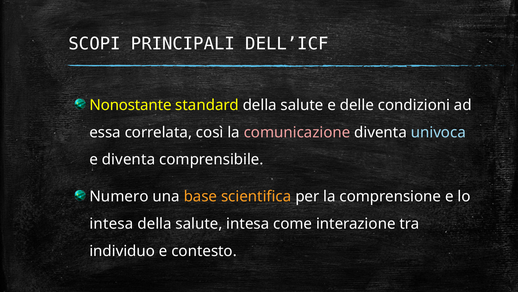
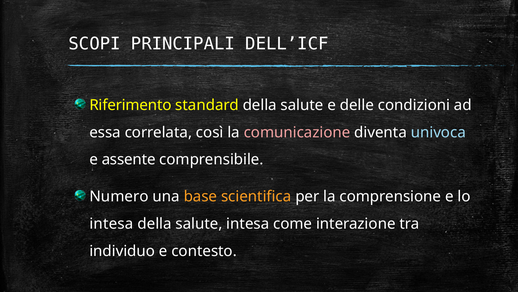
Nonostante: Nonostante -> Riferimento (130, 105)
e diventa: diventa -> assente (129, 159)
